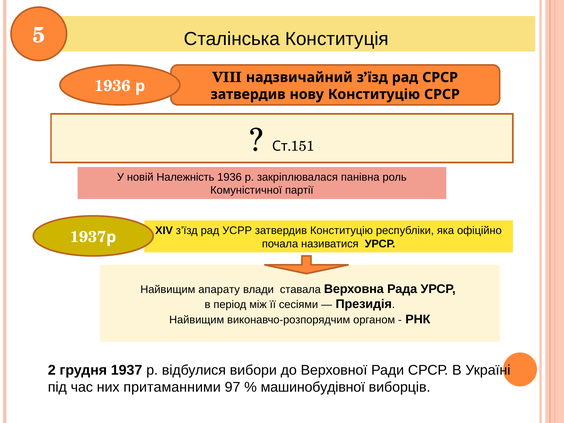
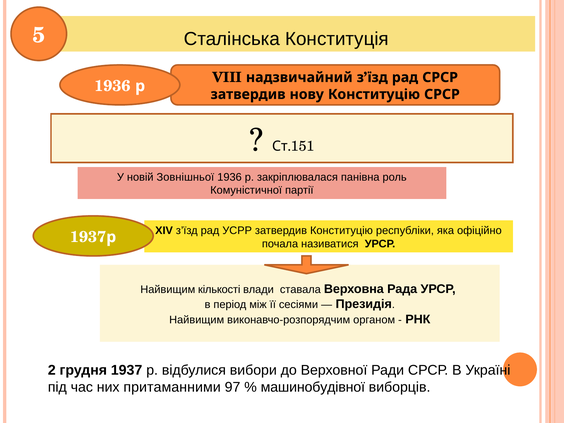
Належність: Належність -> Зовнішньої (185, 177)
апарату: апарату -> кількості (219, 290)
